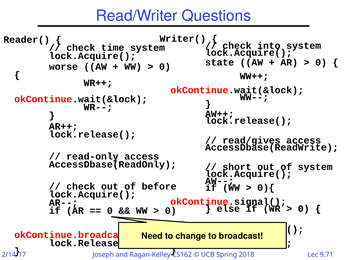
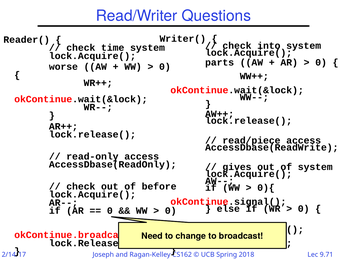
state: state -> parts (220, 62)
read/gives: read/gives -> read/piece (251, 141)
short: short -> gives (237, 167)
